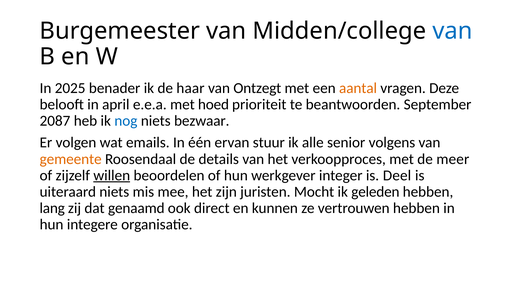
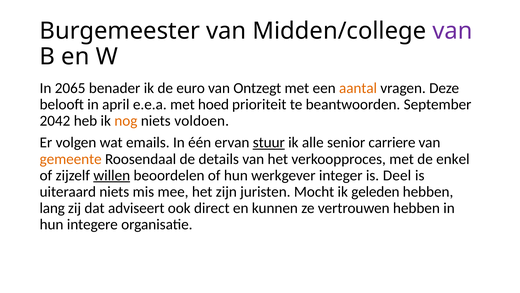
van colour: blue -> purple (453, 31)
2025: 2025 -> 2065 (70, 88)
haar: haar -> euro (191, 88)
2087: 2087 -> 2042 (55, 121)
nog colour: blue -> orange (126, 121)
bezwaar: bezwaar -> voldoen (202, 121)
stuur underline: none -> present (269, 142)
volgens: volgens -> carriere (392, 142)
meer: meer -> enkel (453, 159)
genaamd: genaamd -> adviseert (136, 208)
